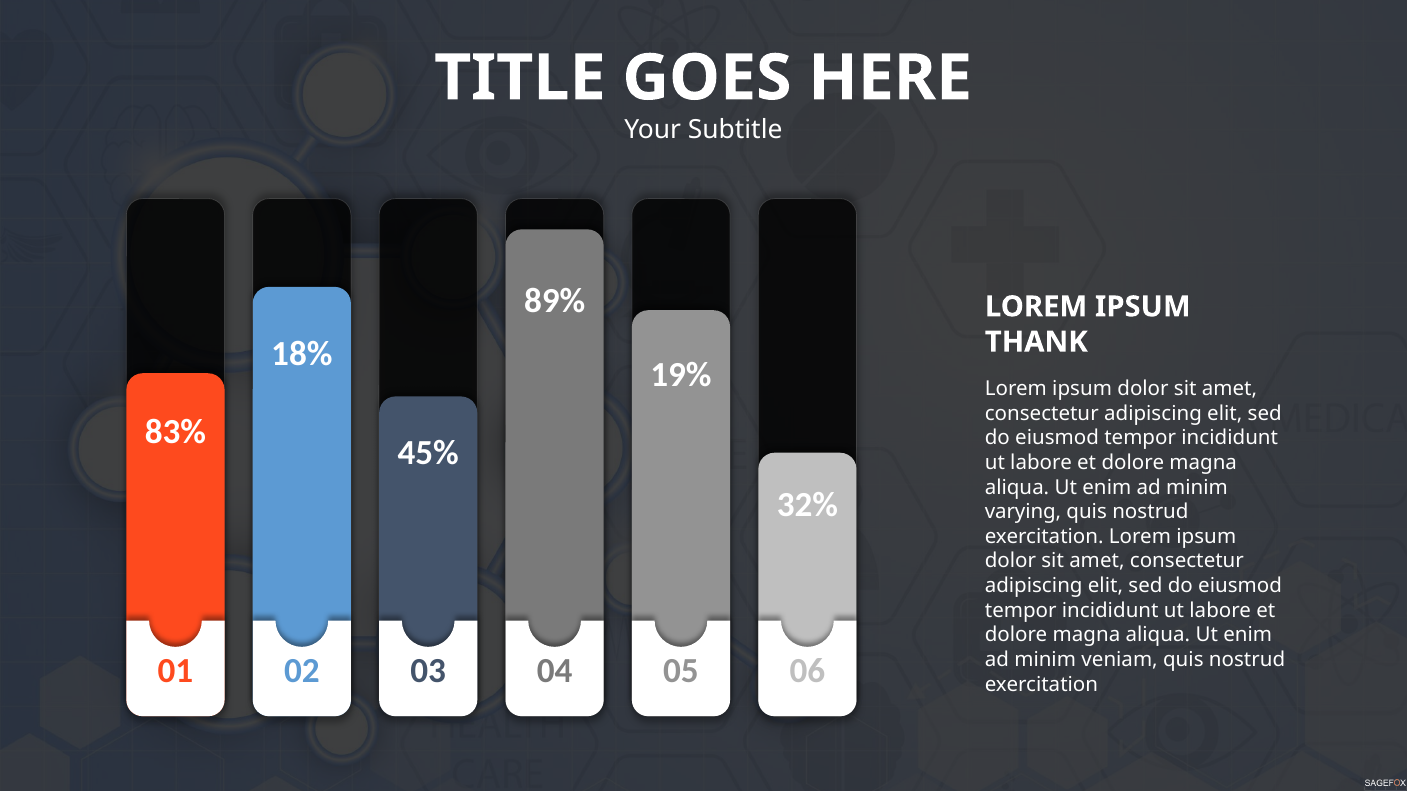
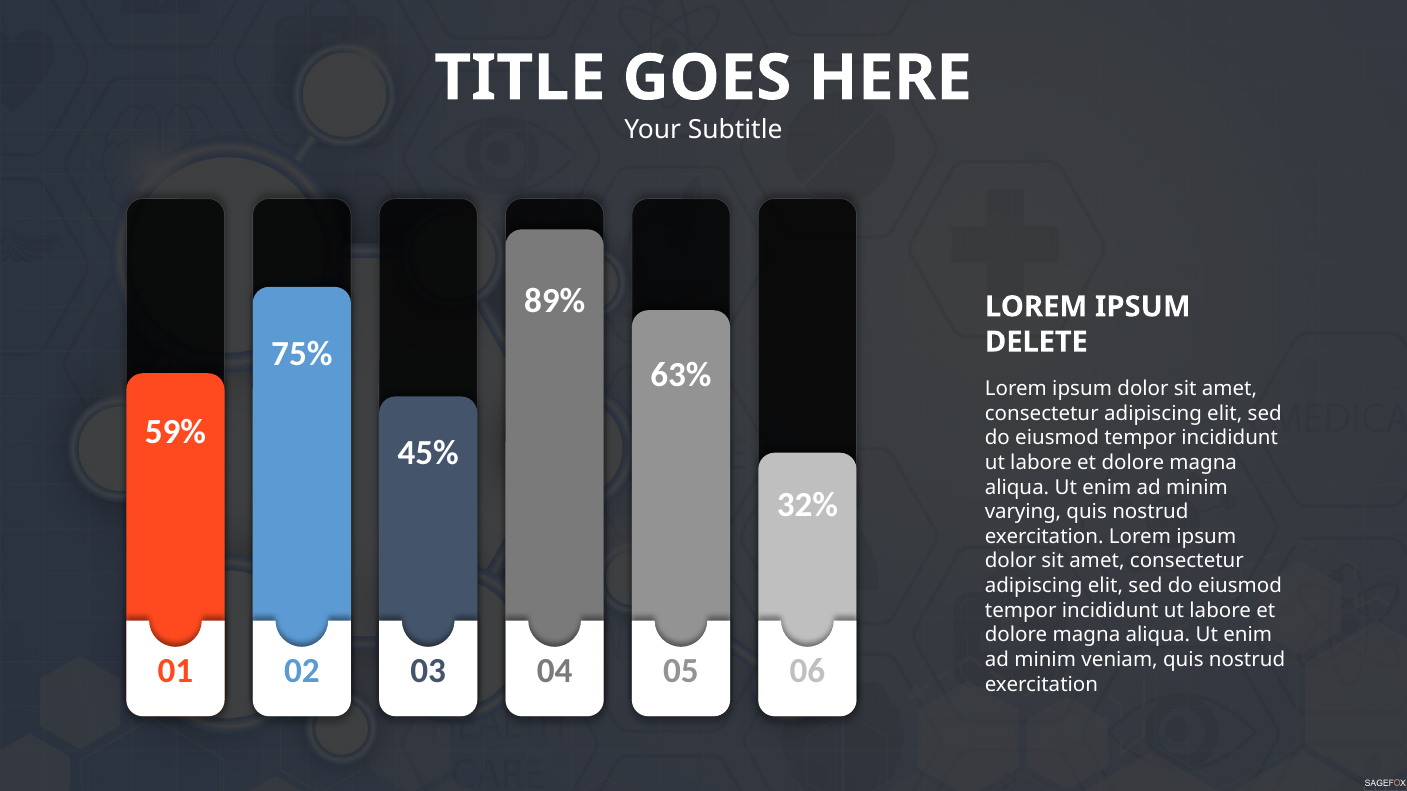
THANK: THANK -> DELETE (1036, 342)
18%: 18% -> 75% (302, 354)
19%: 19% -> 63% (681, 375)
83%: 83% -> 59% (175, 432)
